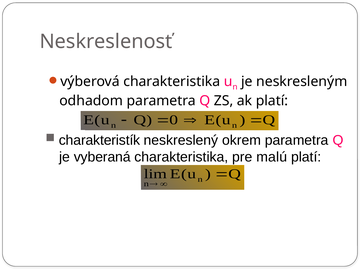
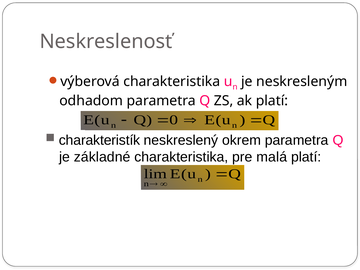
vyberaná: vyberaná -> základné (102, 157)
malú: malú -> malá (272, 157)
